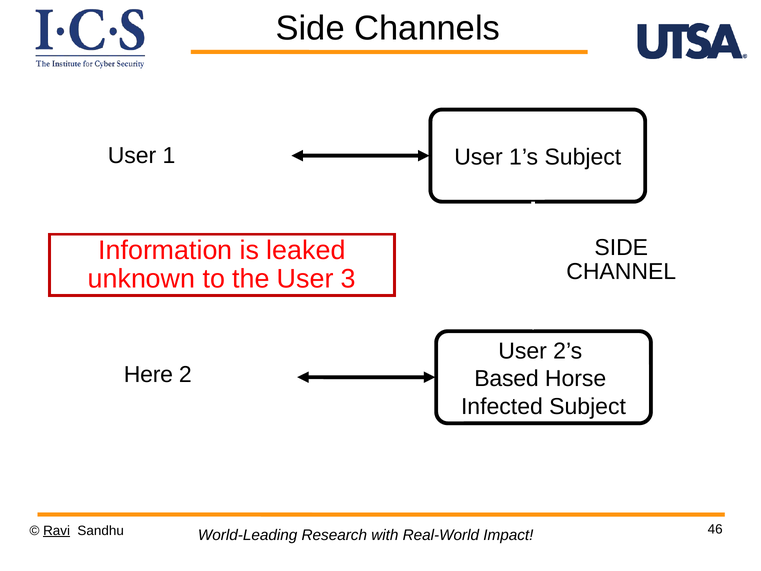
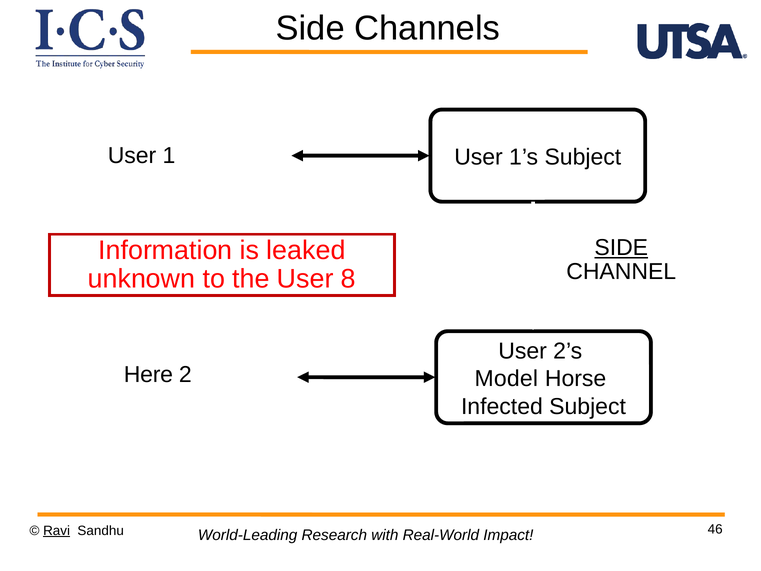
SIDE underline: none -> present (621, 248)
3: 3 -> 8 (348, 279)
Based: Based -> Model (506, 379)
